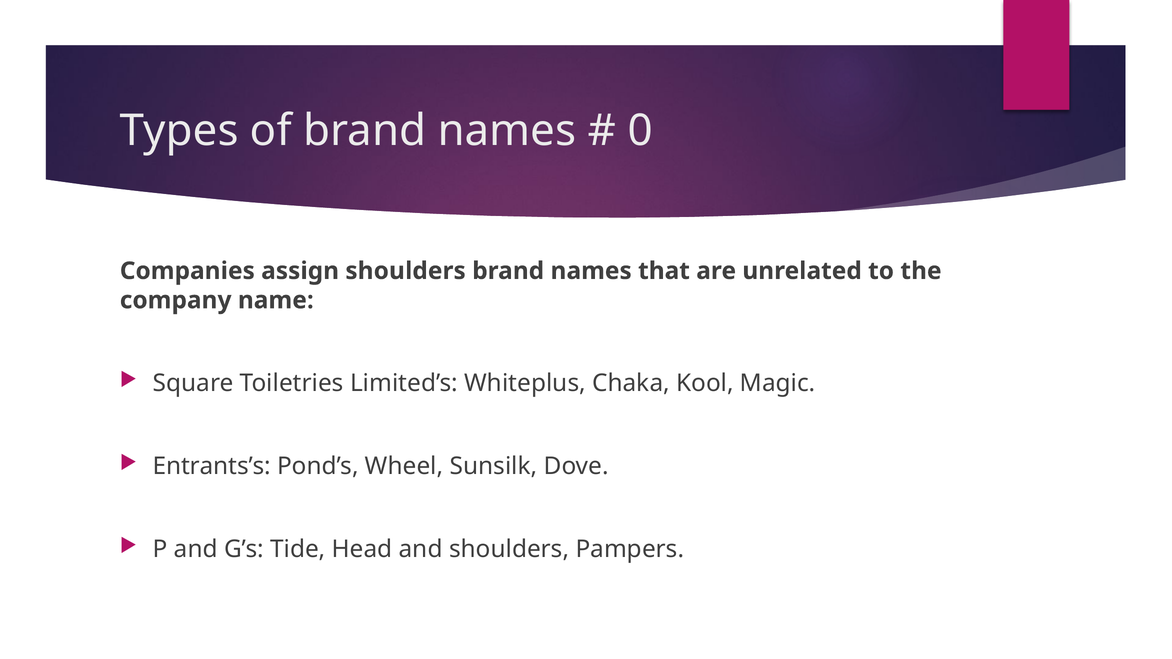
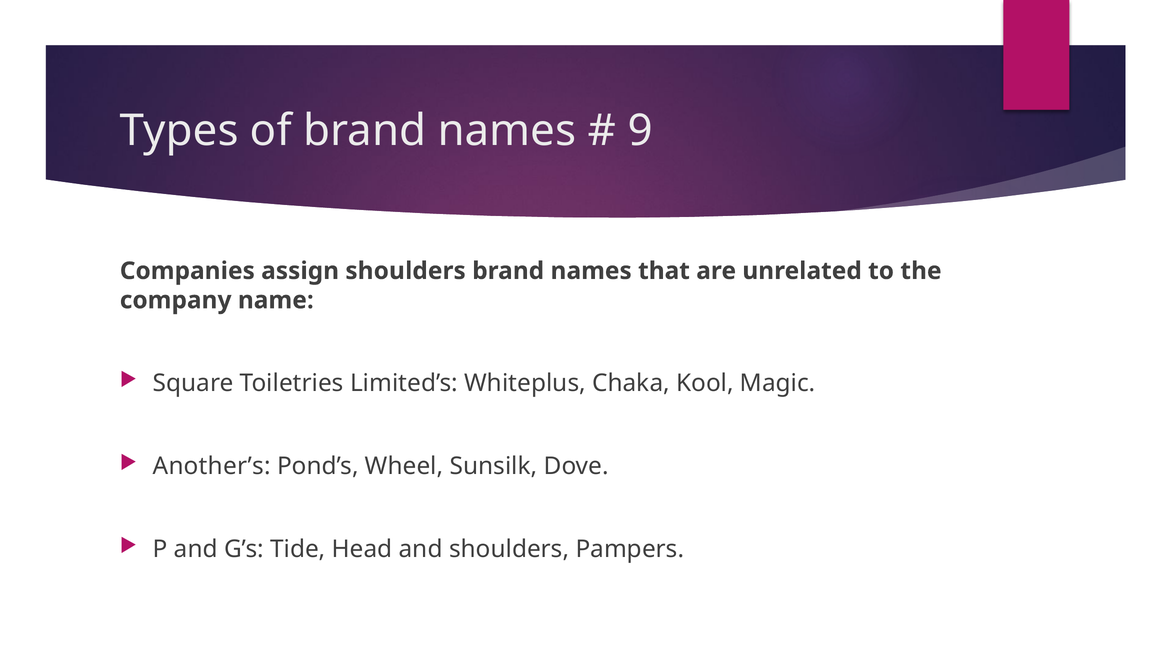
0: 0 -> 9 (640, 131)
Entrants’s: Entrants’s -> Another’s (212, 466)
